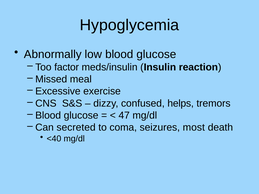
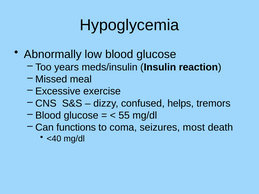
factor: factor -> years (67, 67)
47: 47 -> 55 (124, 116)
secreted: secreted -> functions (76, 128)
